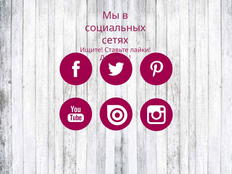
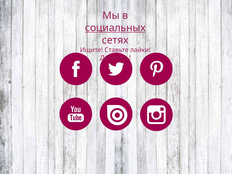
социальных underline: none -> present (115, 28)
